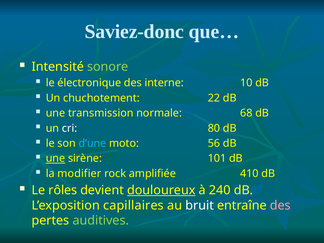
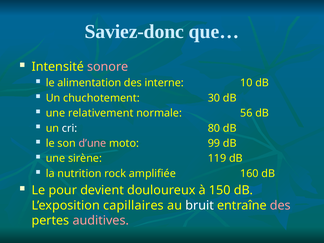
sonore colour: light green -> pink (108, 67)
électronique: électronique -> alimentation (89, 83)
22: 22 -> 30 (214, 98)
transmission: transmission -> relativement (101, 113)
68: 68 -> 56 (246, 113)
d’une colour: light blue -> pink (92, 143)
56: 56 -> 99 (214, 143)
une underline: present -> none (55, 158)
101: 101 -> 119 (217, 158)
modifier: modifier -> nutrition (79, 174)
410: 410 -> 160 (249, 174)
rôles: rôles -> pour (63, 190)
douloureux underline: present -> none (161, 190)
240: 240 -> 150 (220, 190)
auditives colour: light green -> pink (101, 220)
